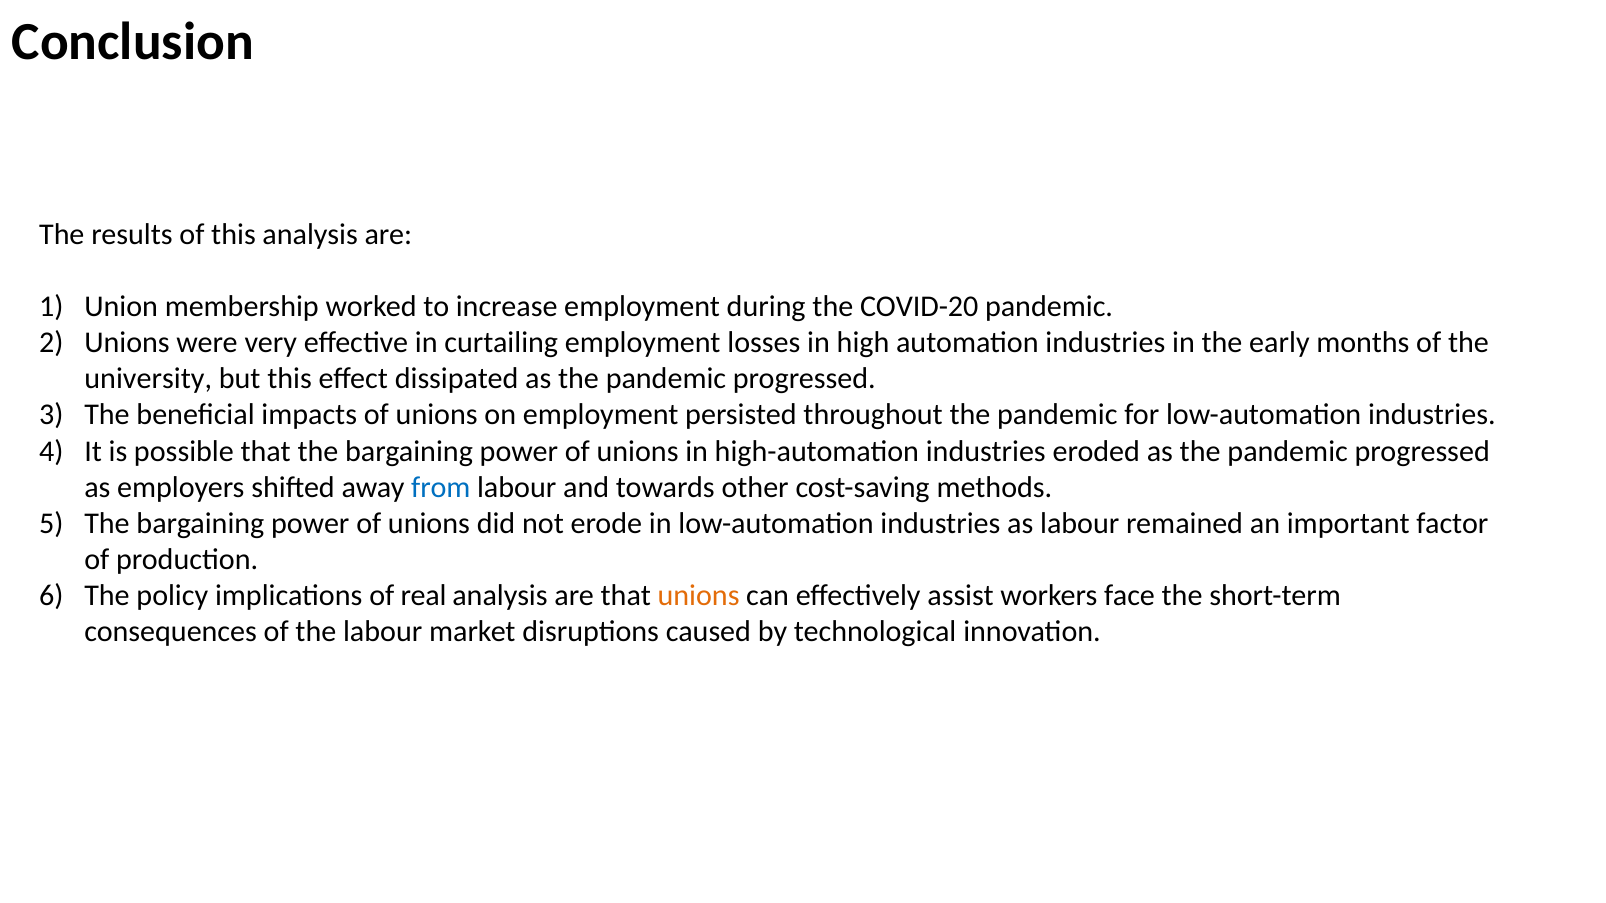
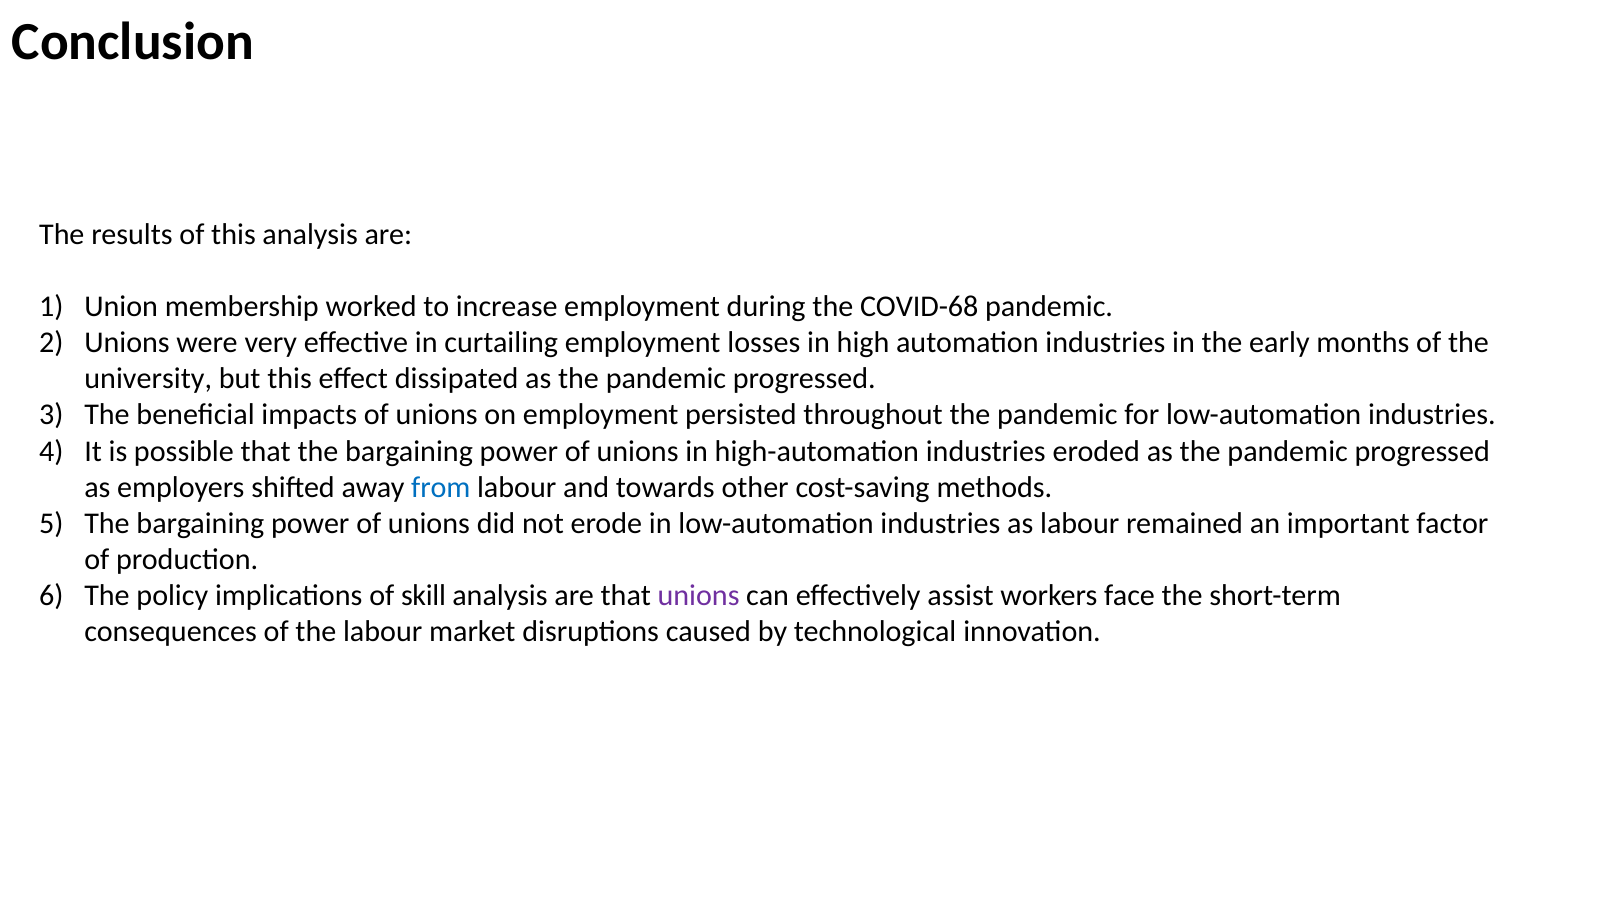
COVID-20: COVID-20 -> COVID-68 (919, 307)
real: real -> skill (423, 596)
unions colour: orange -> purple (699, 596)
